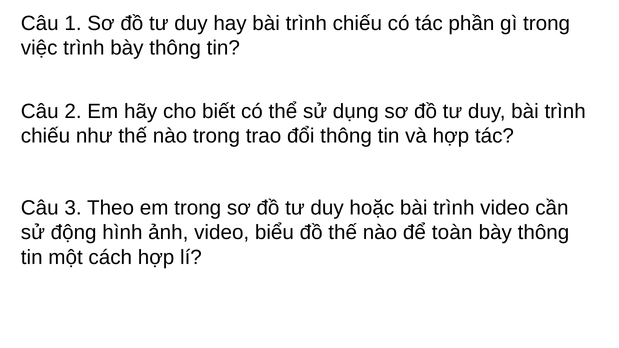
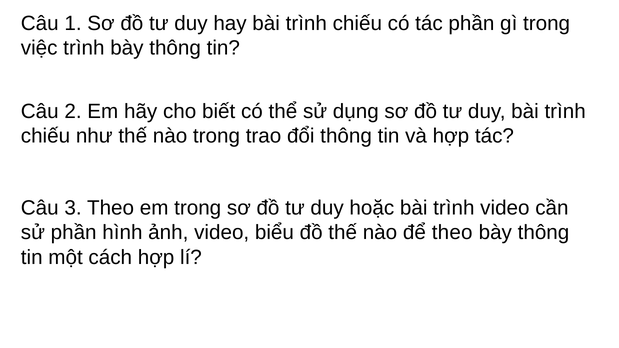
sử động: động -> phần (74, 233)
để toàn: toàn -> theo (452, 233)
